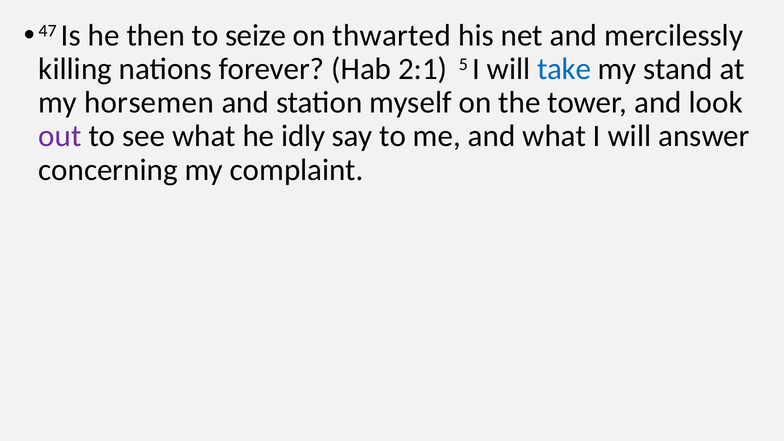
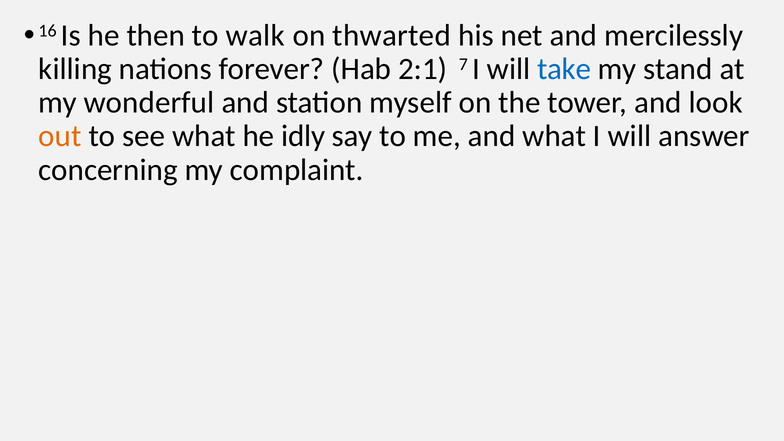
47: 47 -> 16 (48, 31)
seize: seize -> walk (255, 36)
5: 5 -> 7 (463, 64)
horsemen: horsemen -> wonderful (149, 103)
out colour: purple -> orange (60, 136)
